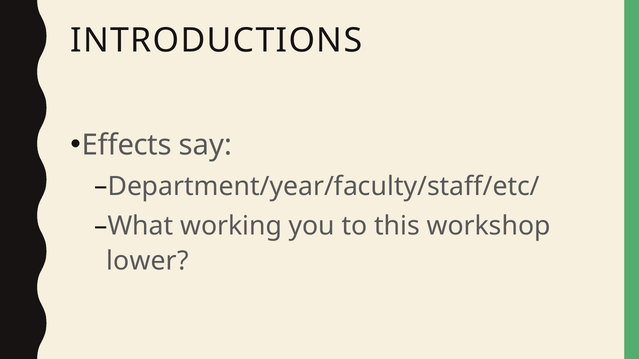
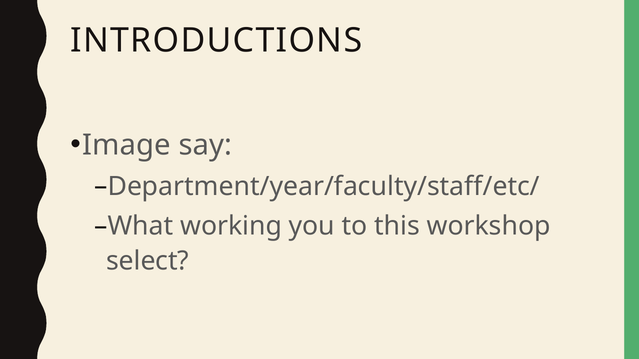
Effects: Effects -> Image (127, 145)
lower: lower -> select (148, 261)
